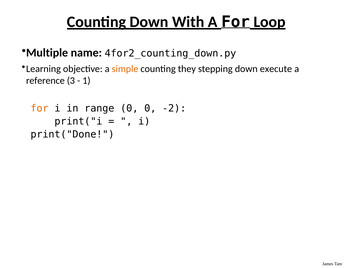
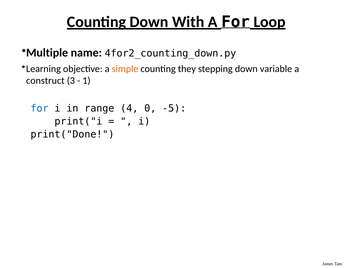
execute: execute -> variable (276, 69)
reference: reference -> construct (45, 81)
for colour: orange -> blue (40, 108)
range 0: 0 -> 4 (129, 108)
-2: -2 -> -5 (174, 108)
